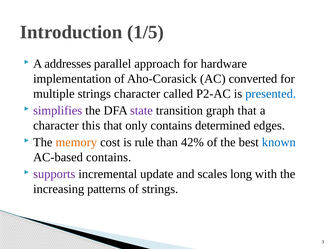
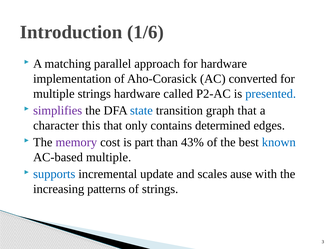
1/5: 1/5 -> 1/6 (146, 32)
addresses: addresses -> matching (68, 64)
strings character: character -> hardware (137, 94)
state colour: purple -> blue (141, 110)
memory colour: orange -> purple (76, 142)
rule: rule -> part (144, 142)
42%: 42% -> 43% (192, 142)
AC-based contains: contains -> multiple (109, 157)
supports colour: purple -> blue (54, 174)
long: long -> ause (241, 174)
